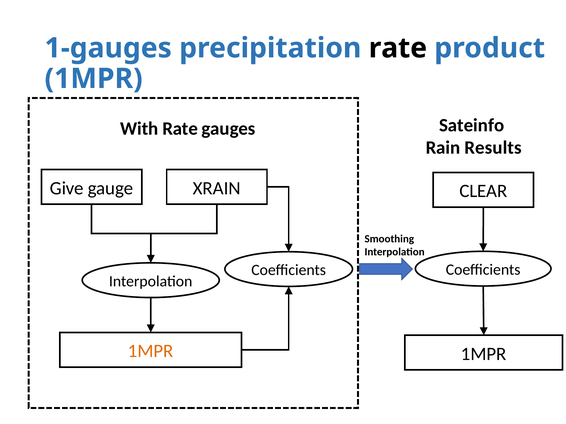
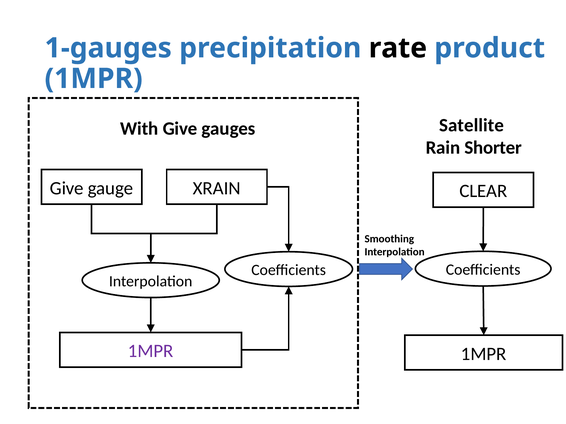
With Rate: Rate -> Give (180, 129)
Sateinfo: Sateinfo -> Satellite (472, 125)
Results: Results -> Shorter (493, 148)
1MPR colour: orange -> purple (151, 351)
